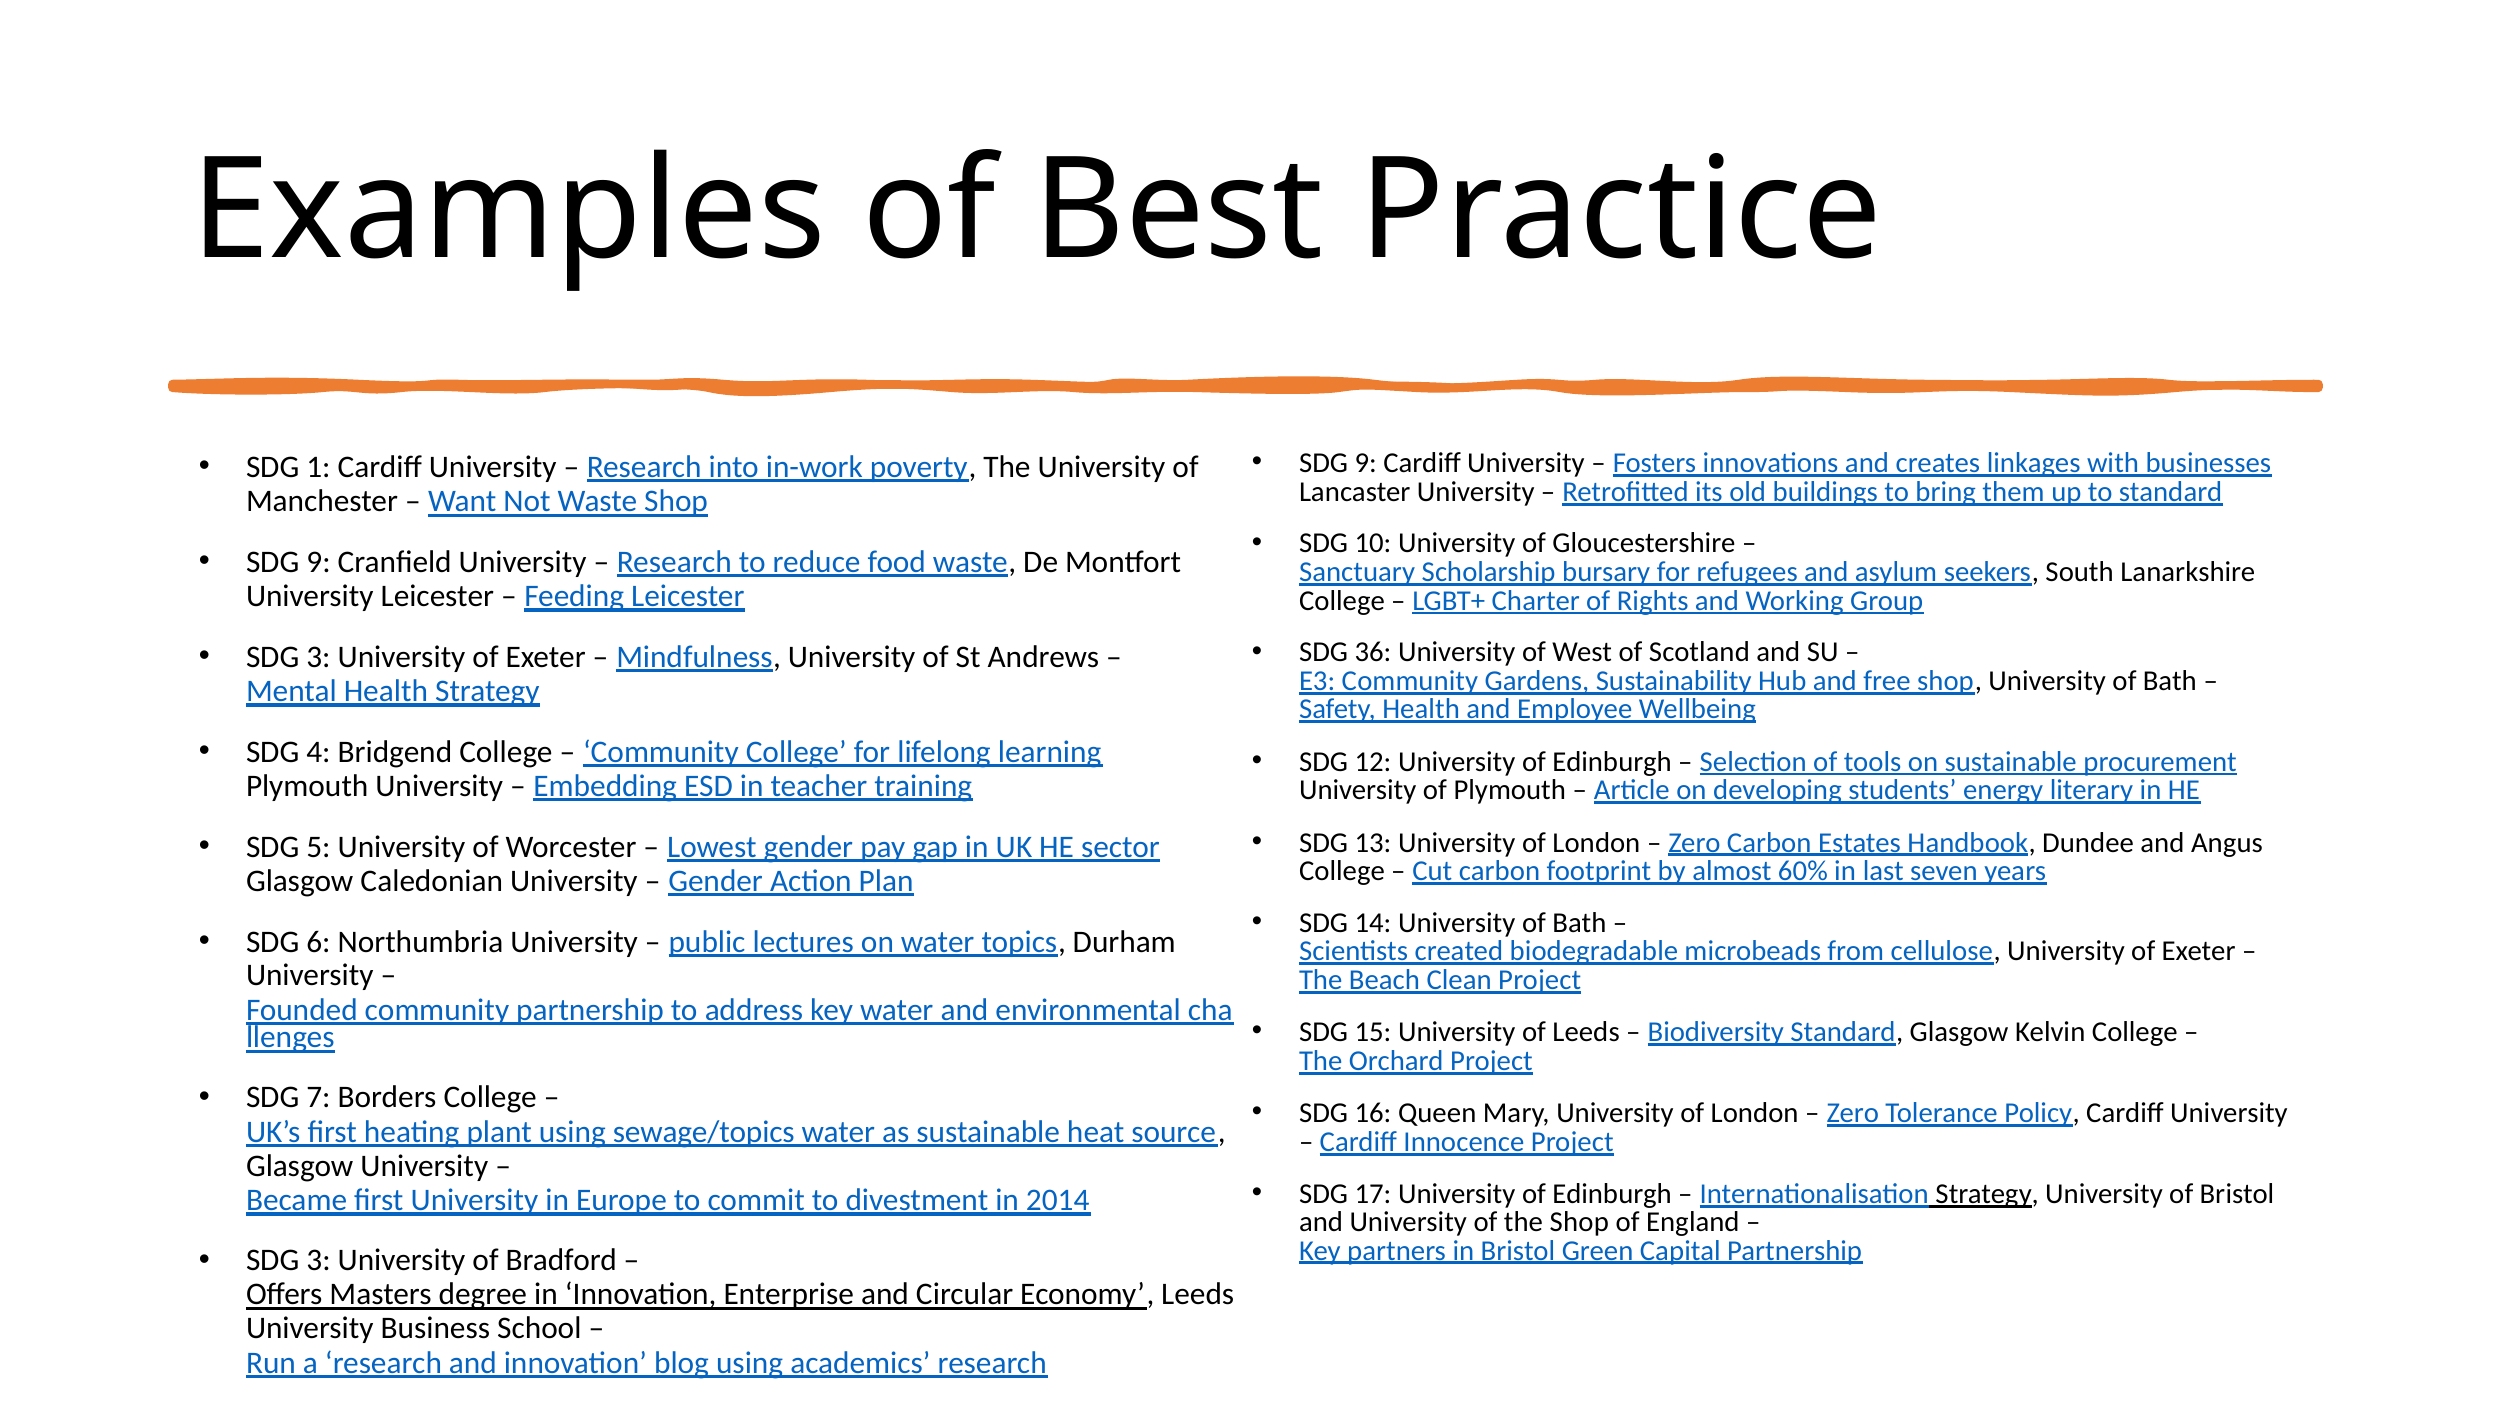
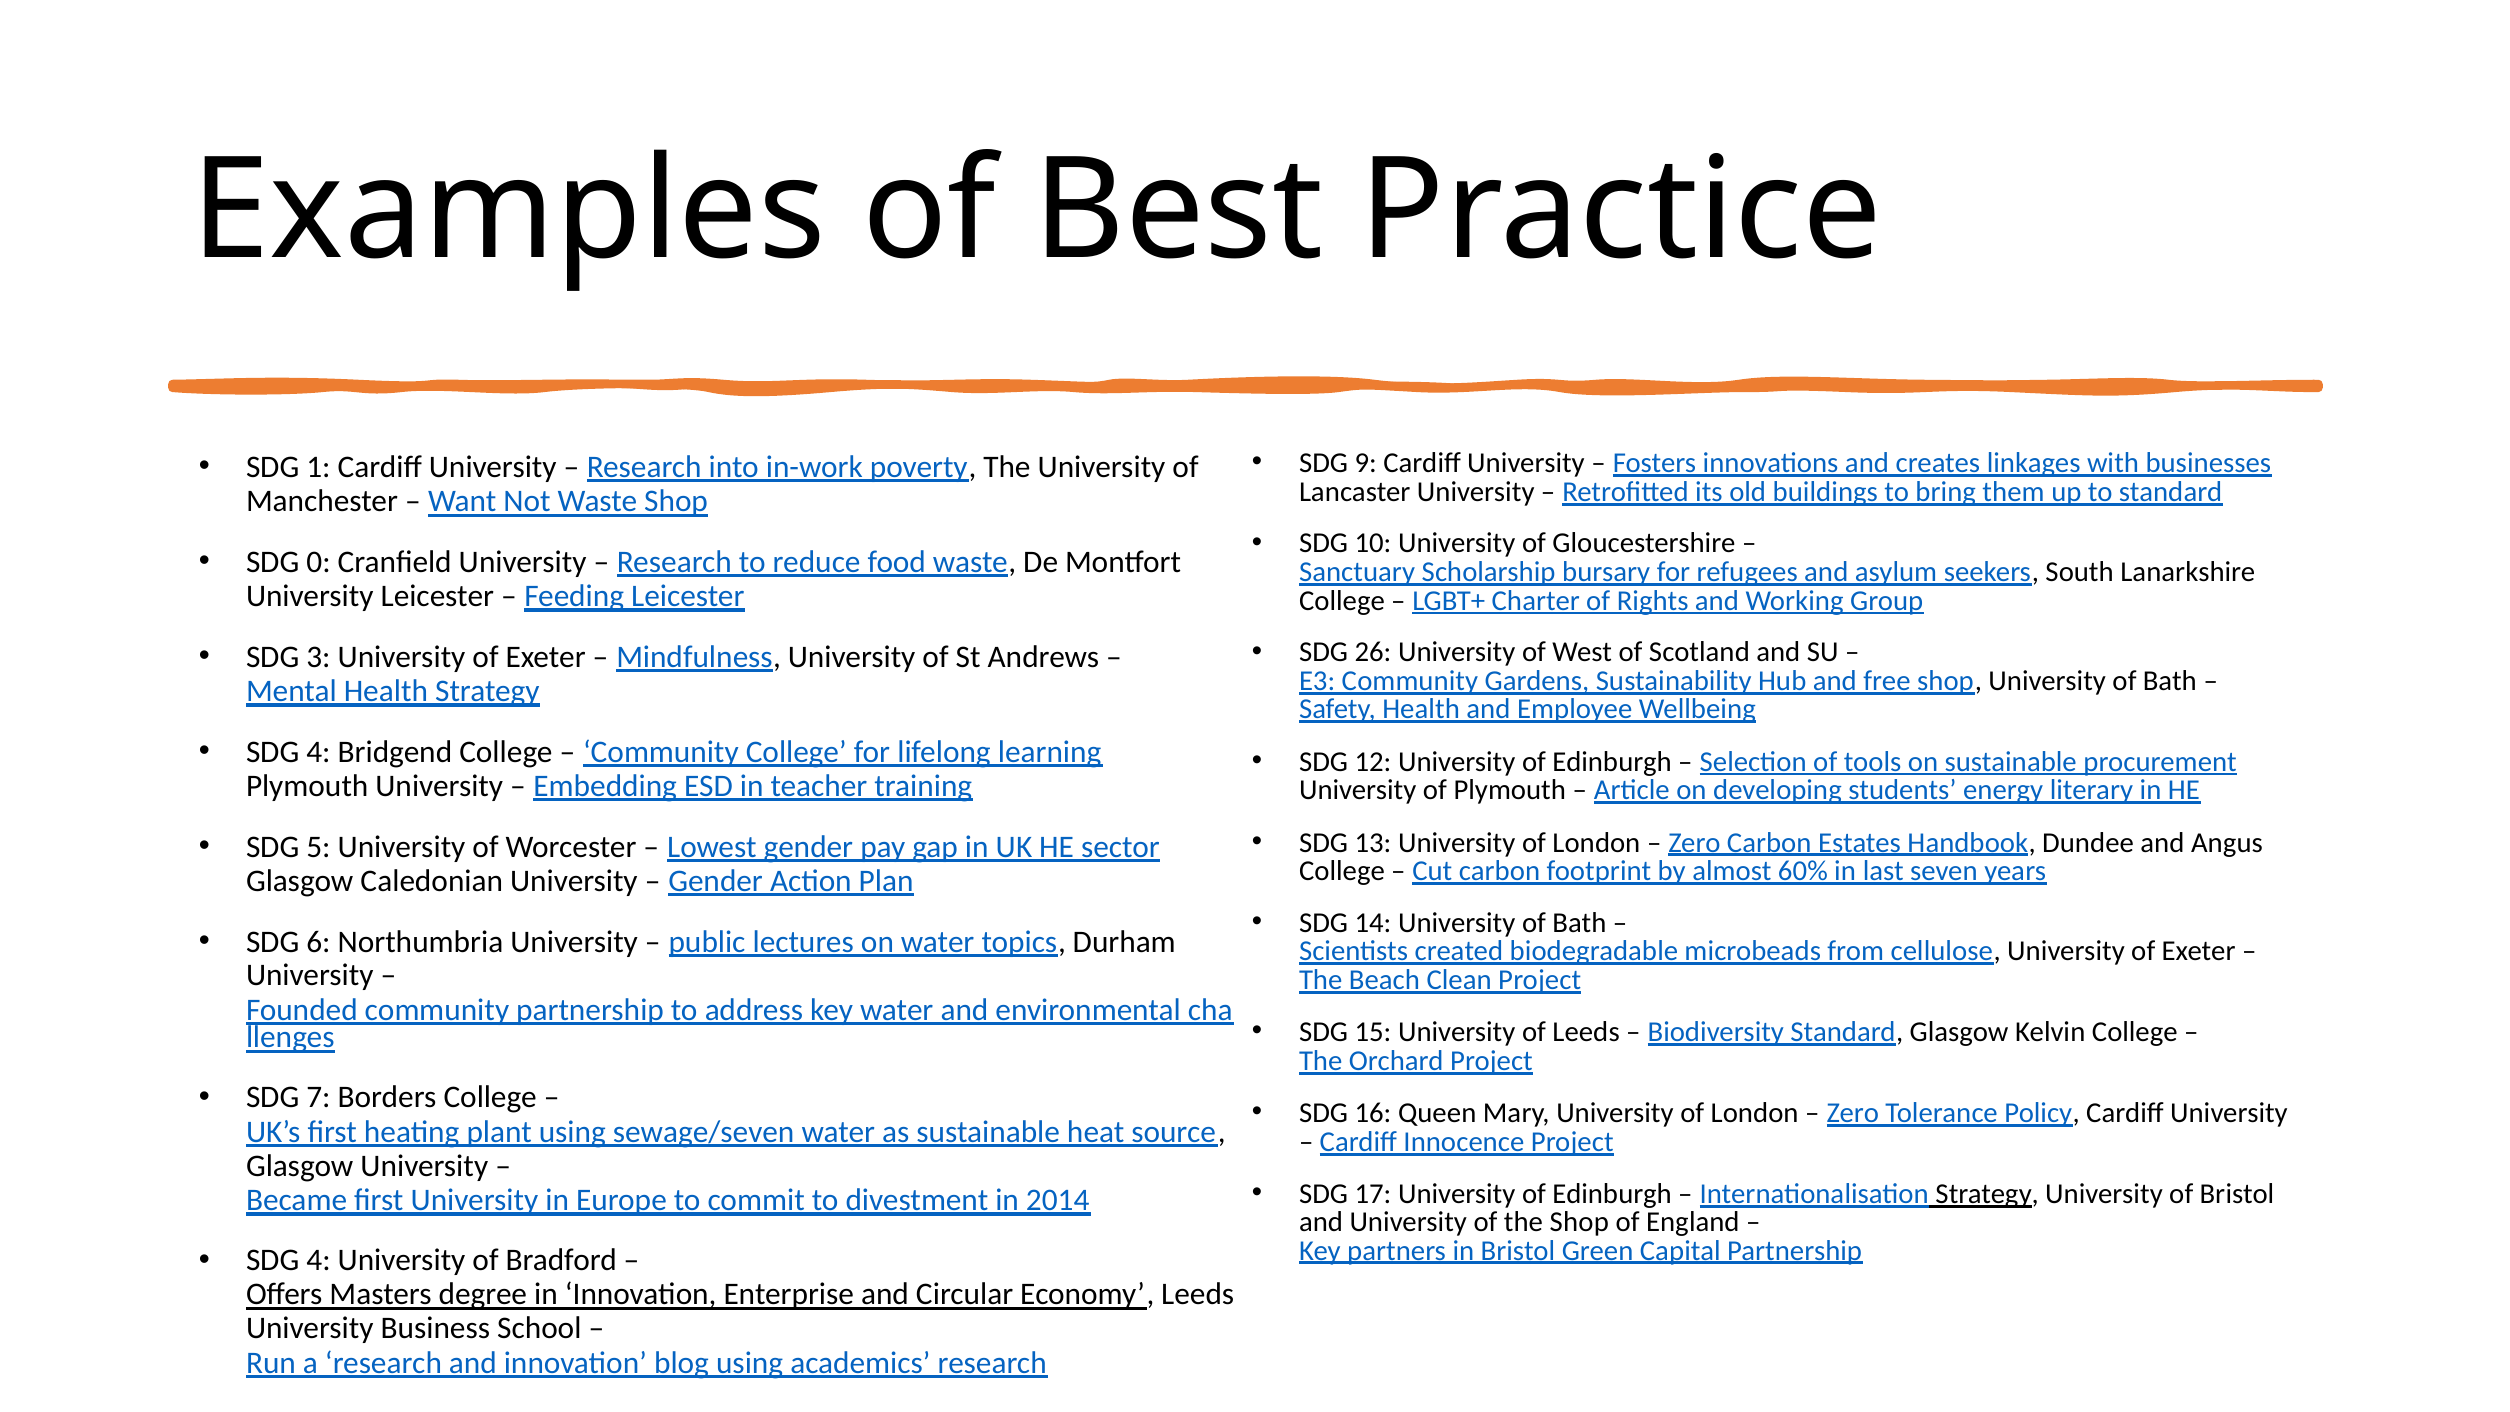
9: 9 -> 0 (319, 562)
36: 36 -> 26 (1373, 652)
sewage/topics: sewage/topics -> sewage/seven (704, 1132)
3: 3 -> 4 (319, 1260)
